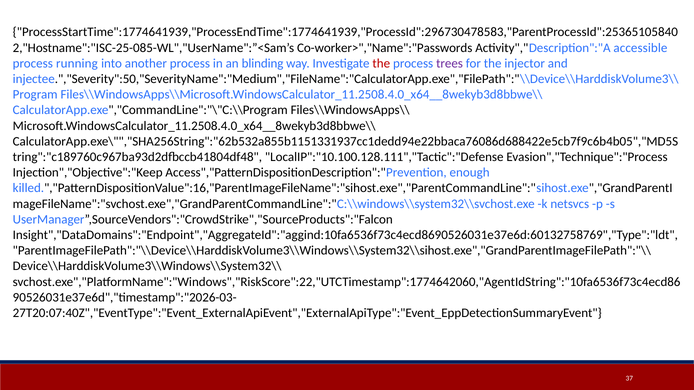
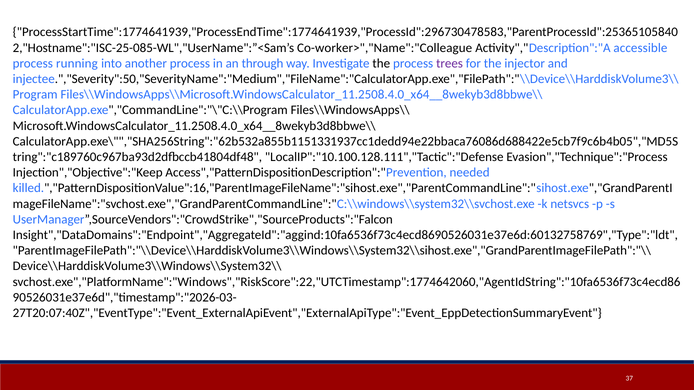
Co-worker>","Name":"Passwords: Co-worker>","Name":"Passwords -> Co-worker>","Name":"Colleague (385, 48)
blinding: blinding -> through (263, 63)
the colour: red -> black (381, 63)
enough: enough -> needed (470, 173)
